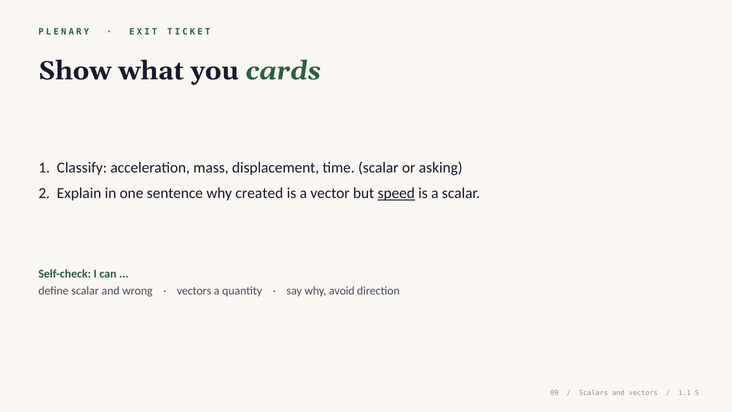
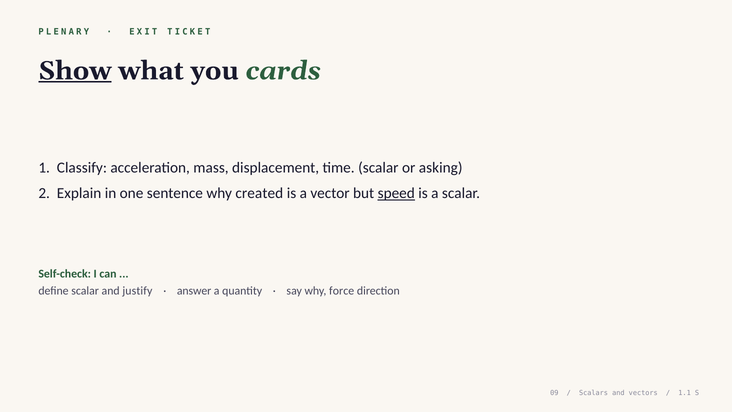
Show underline: none -> present (75, 71)
wrong: wrong -> justify (137, 291)
vectors: vectors -> answer (194, 291)
avoid: avoid -> force (342, 291)
